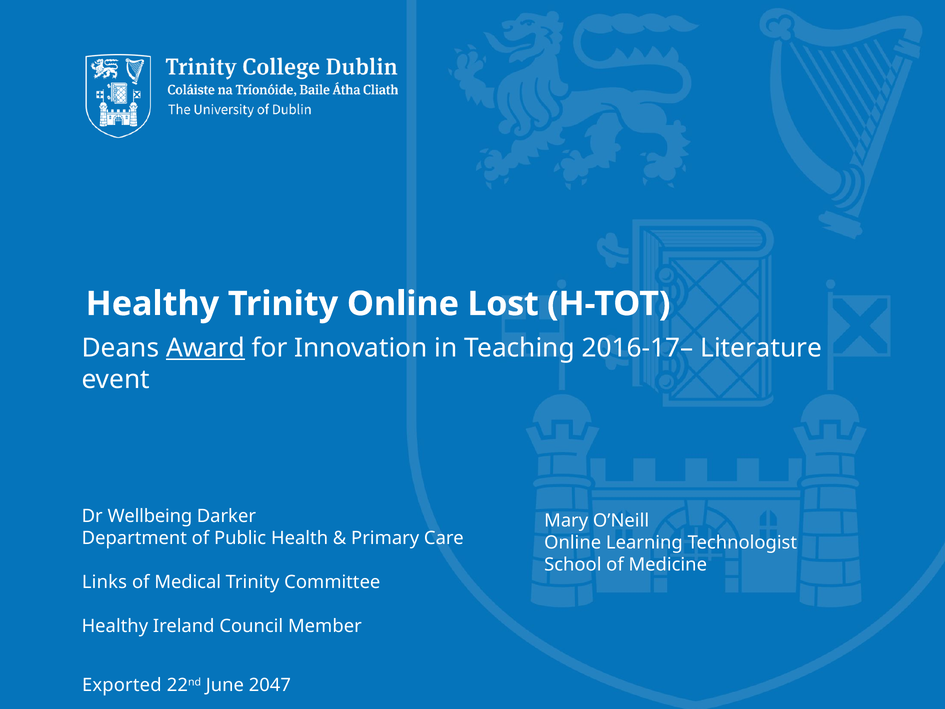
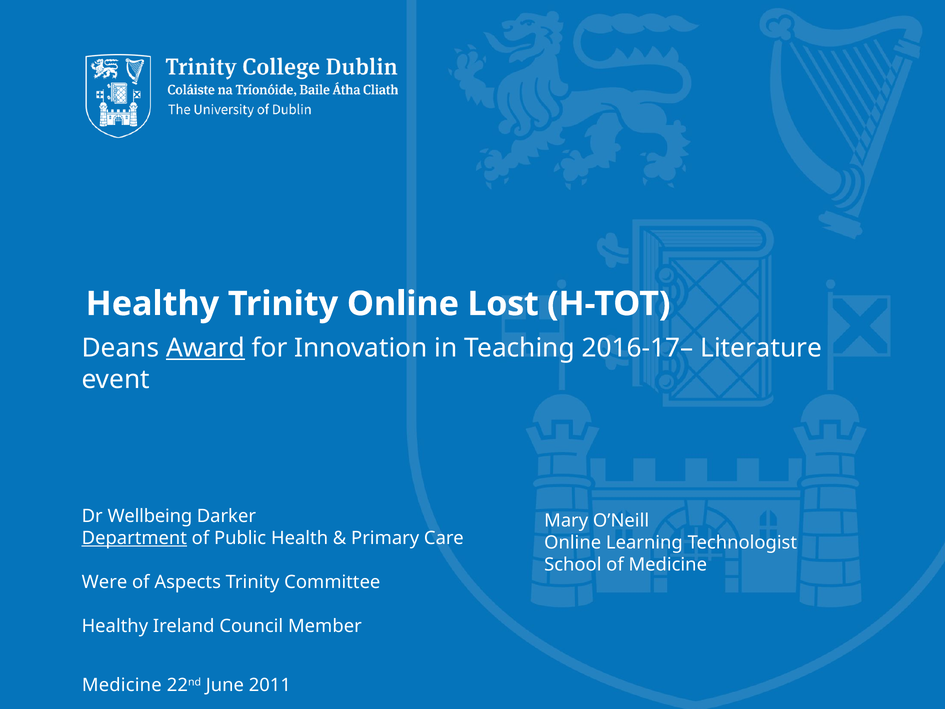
Department underline: none -> present (134, 538)
Links: Links -> Were (105, 582)
Medical: Medical -> Aspects (188, 582)
Exported: Exported -> Medicine (122, 685)
2047: 2047 -> 2011 (270, 685)
